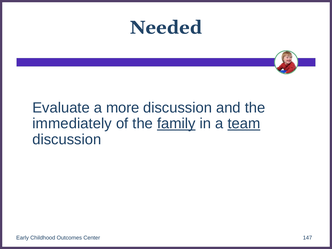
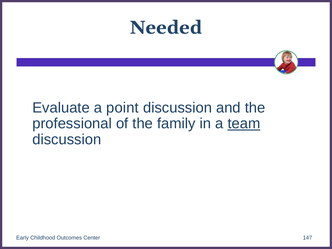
more: more -> point (122, 108)
immediately: immediately -> professional (72, 124)
family underline: present -> none (176, 124)
